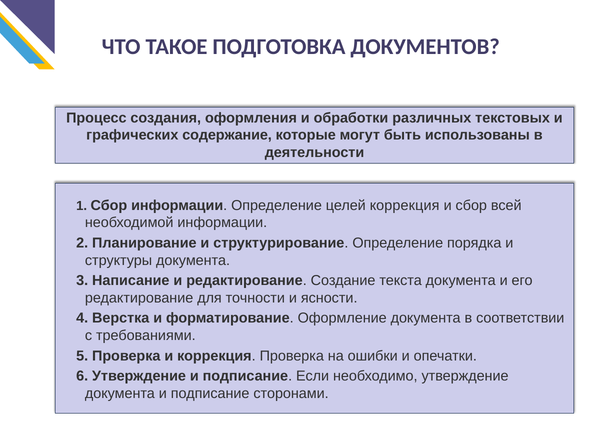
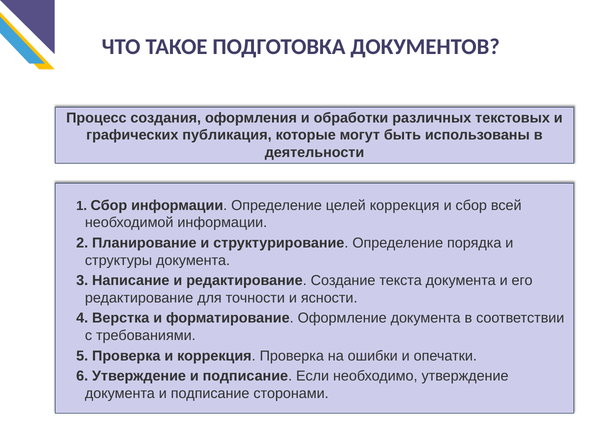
содержание: содержание -> публикация (227, 135)
